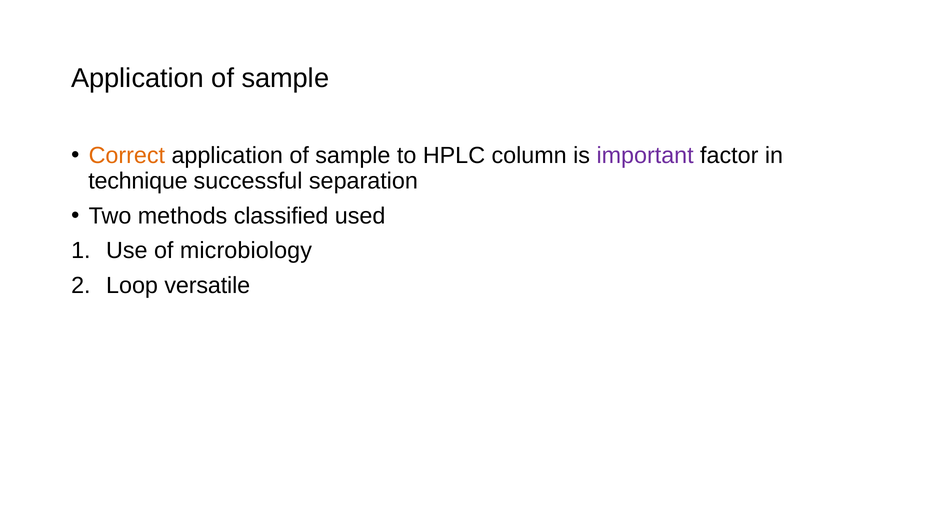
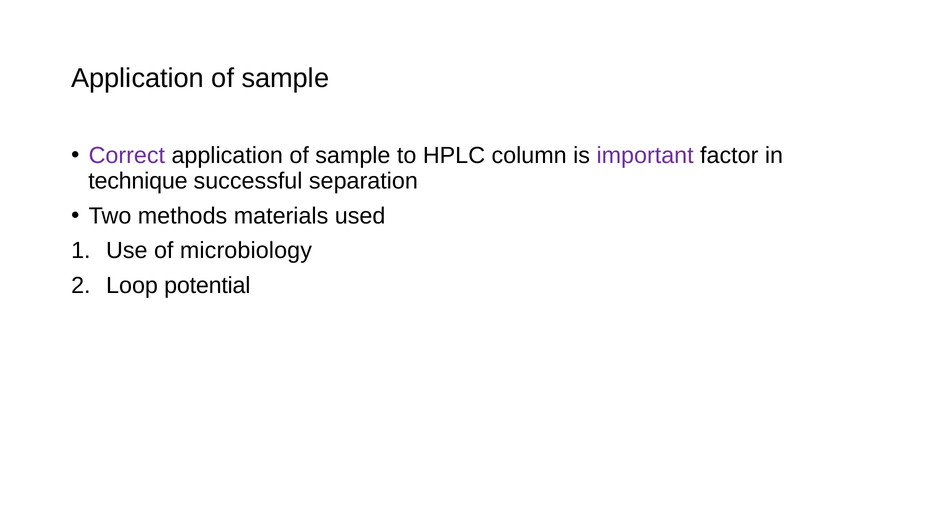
Correct colour: orange -> purple (127, 156)
classified: classified -> materials (281, 216)
versatile: versatile -> potential (207, 286)
